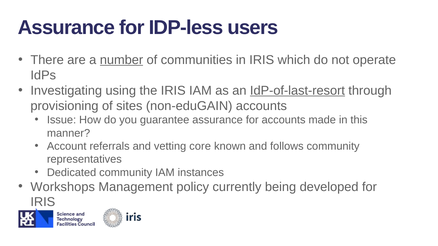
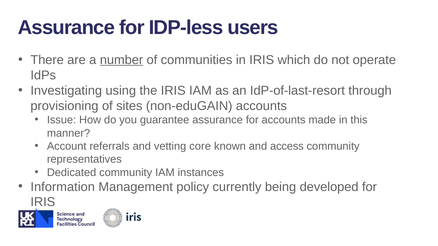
IdP-of-last-resort underline: present -> none (297, 91)
follows: follows -> access (287, 146)
Workshops: Workshops -> Information (63, 187)
